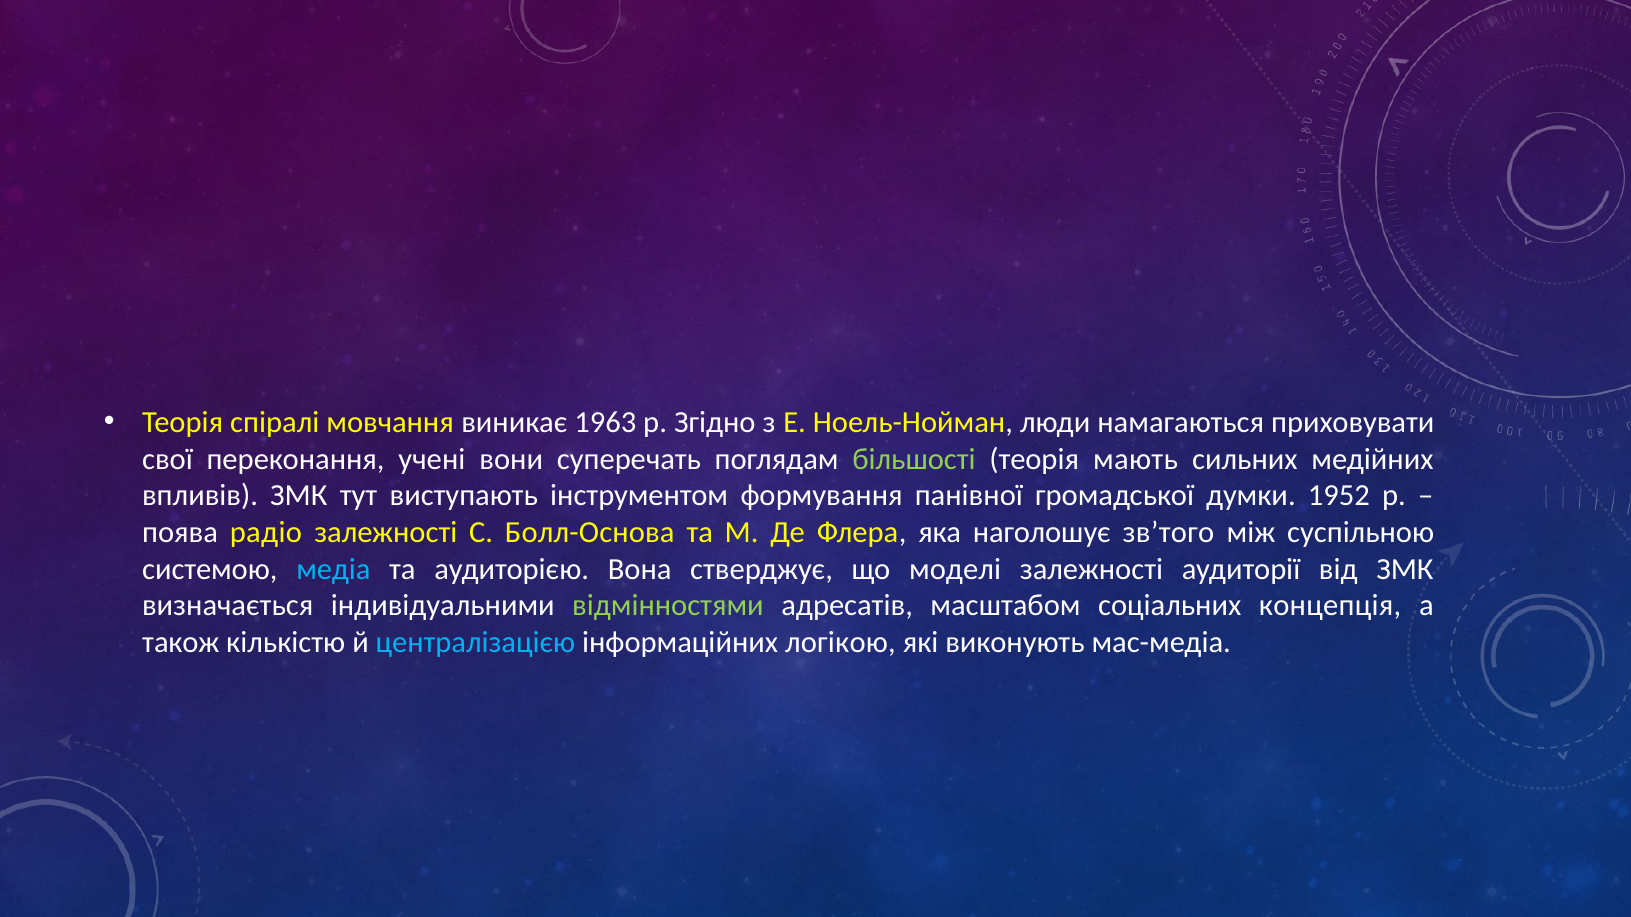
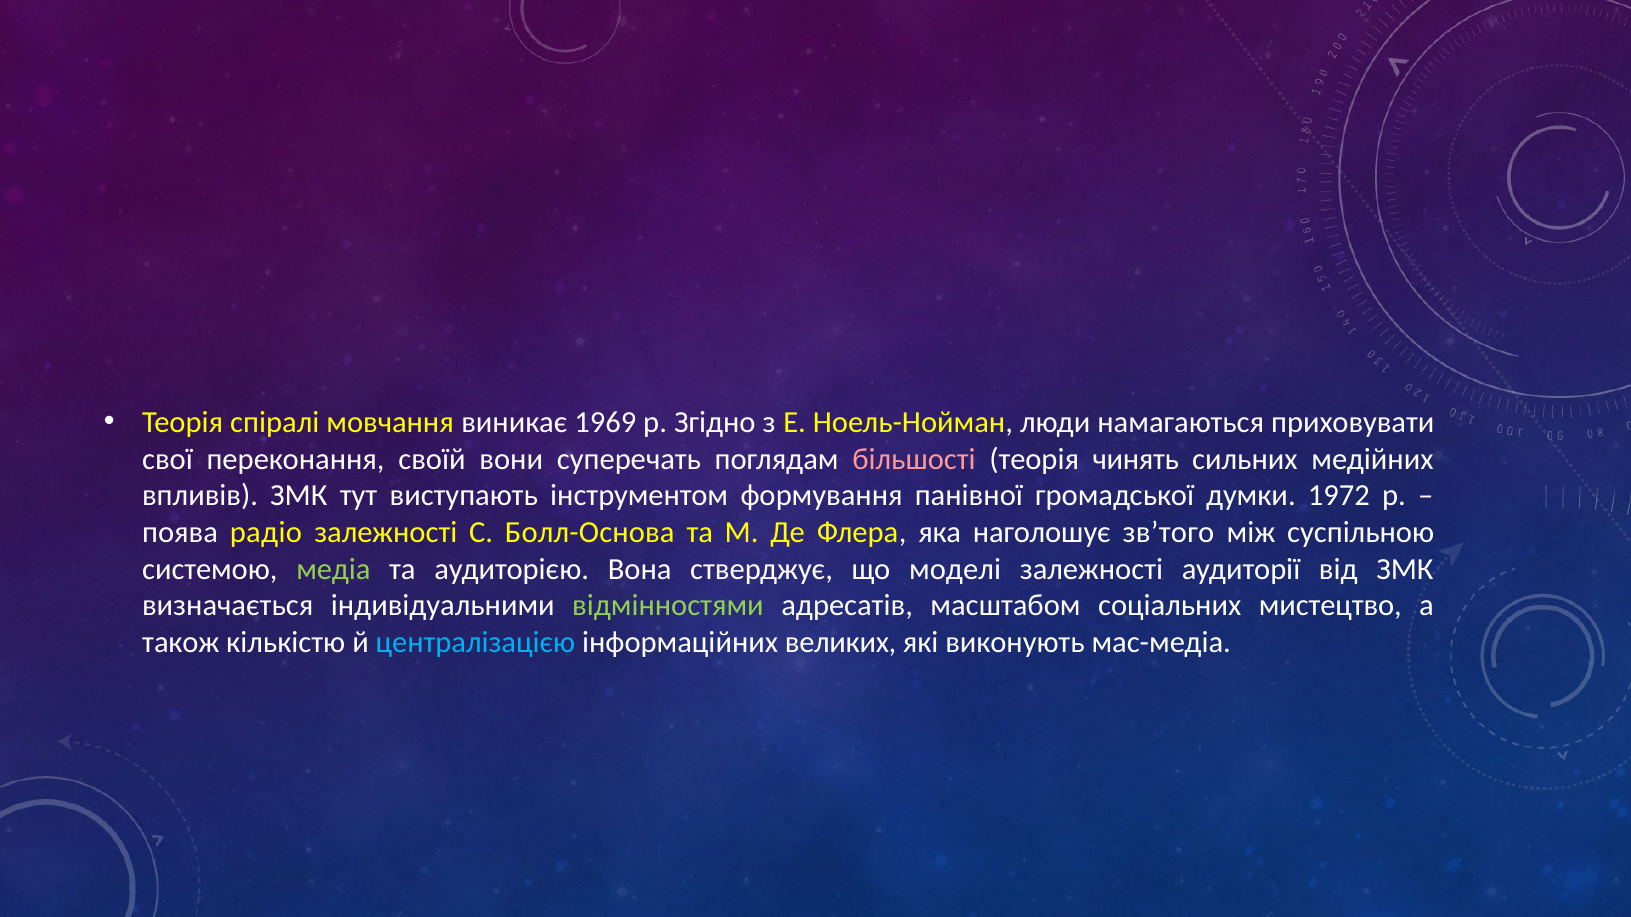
1963: 1963 -> 1969 (605, 423)
учені: учені -> своїй (432, 459)
більшості colour: light green -> pink (914, 459)
мають: мають -> чинять (1136, 459)
1952: 1952 -> 1972 (1339, 496)
медіа colour: light blue -> light green (333, 569)
концепція: концепція -> мистецтво (1330, 606)
логікою: логікою -> великих (841, 643)
